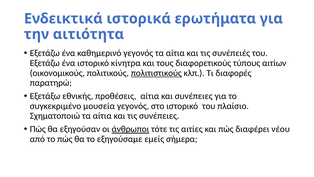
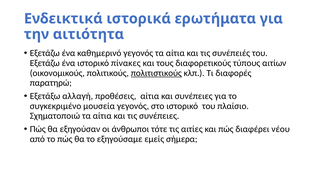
κίνητρα: κίνητρα -> πίνακες (126, 63)
εθνικής: εθνικής -> αλλαγή (78, 96)
άνθρωποι underline: present -> none (130, 129)
